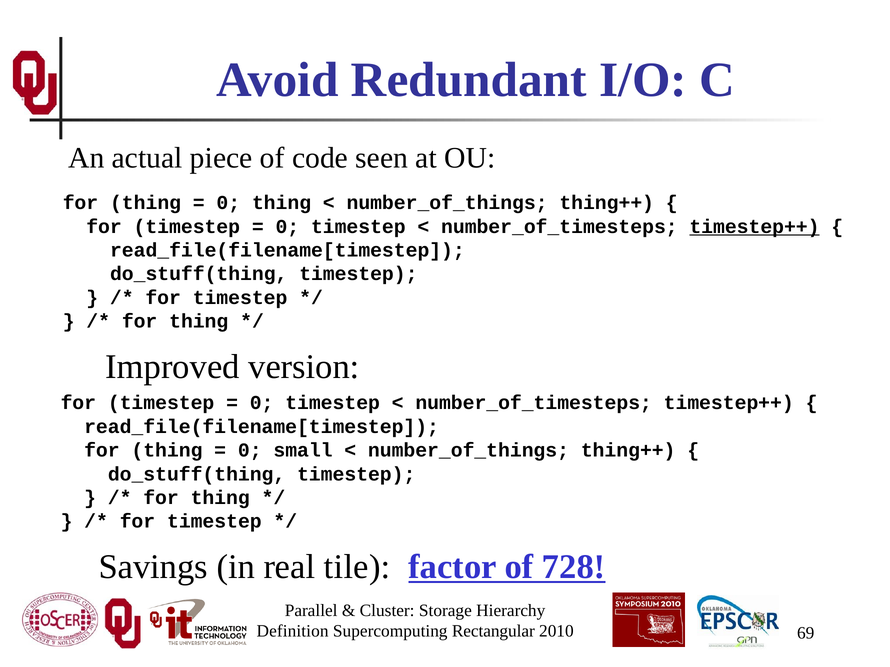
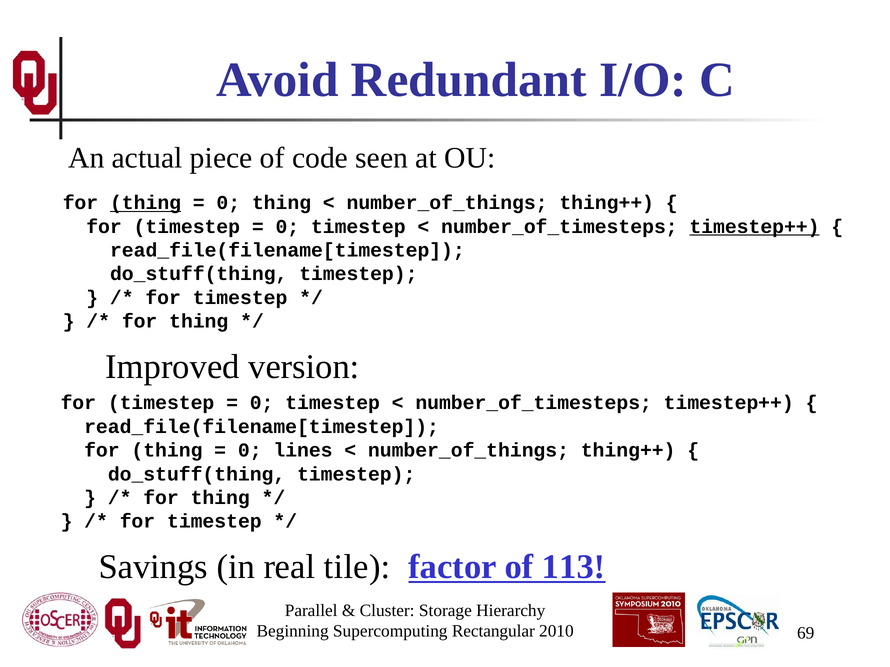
thing underline: none -> present (146, 203)
small: small -> lines (303, 451)
728: 728 -> 113 (574, 567)
Definition: Definition -> Beginning (293, 632)
